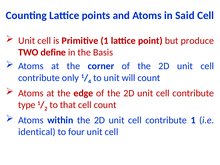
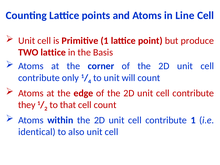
Said: Said -> Line (185, 15)
TWO define: define -> lattice (53, 52)
type: type -> they (27, 105)
four: four -> also (76, 132)
